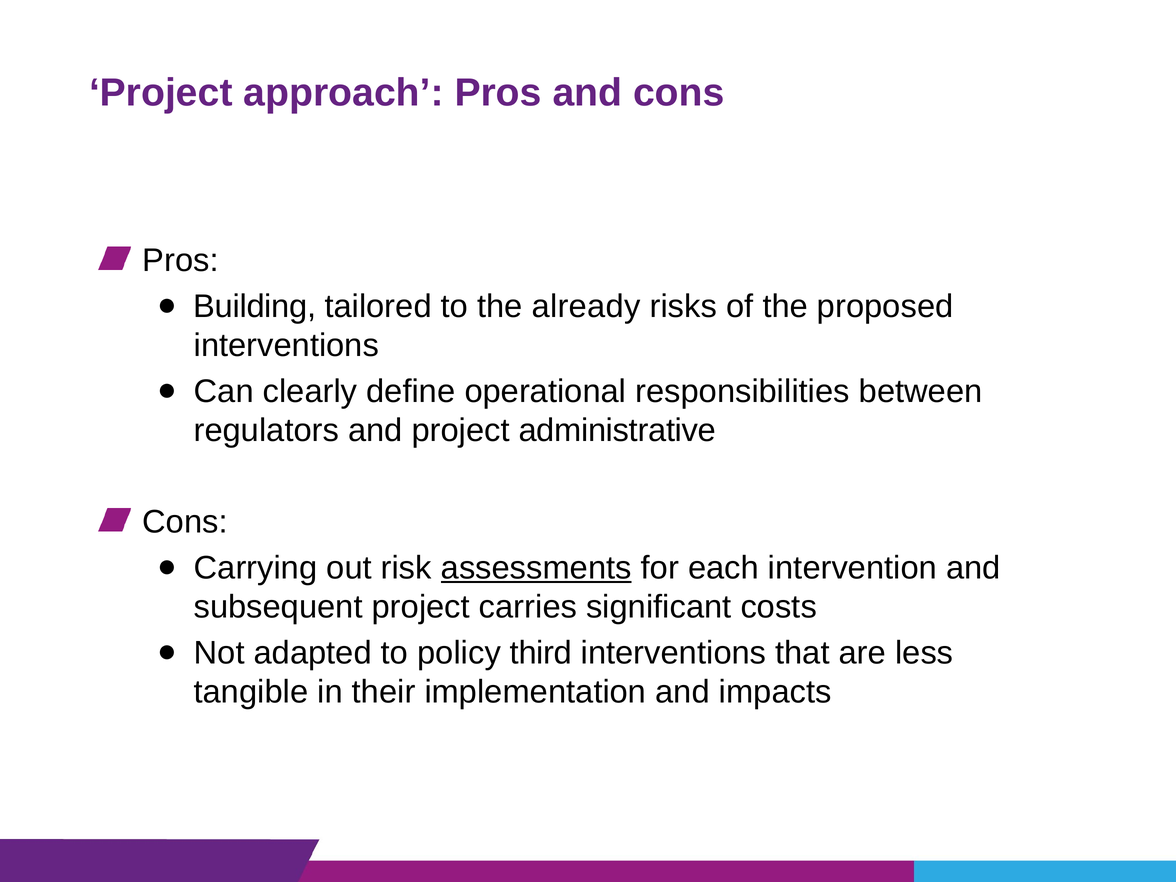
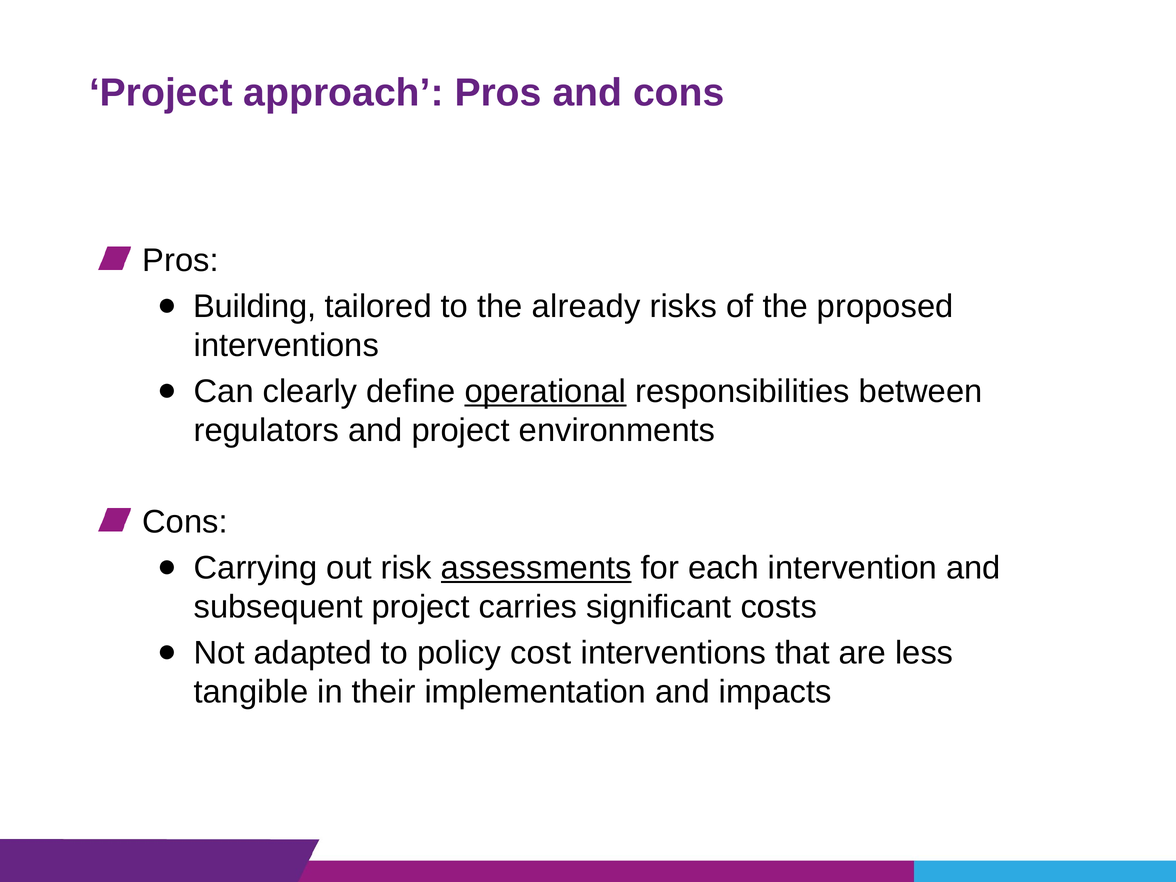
operational underline: none -> present (545, 391)
administrative: administrative -> environments (617, 431)
third: third -> cost (541, 653)
